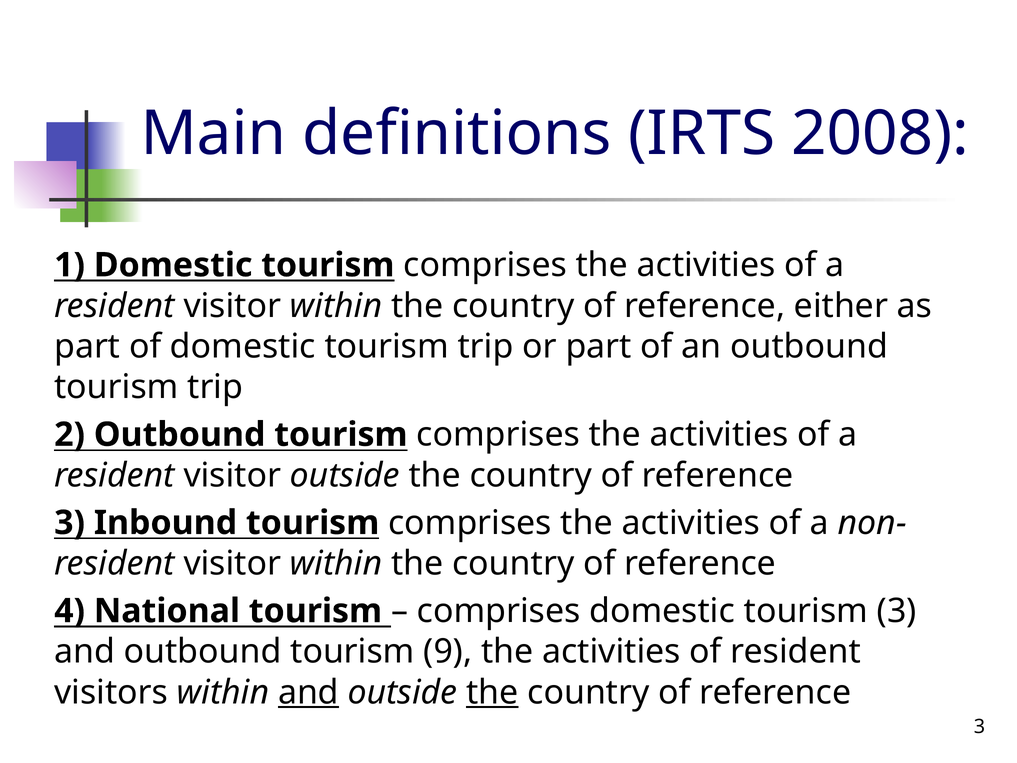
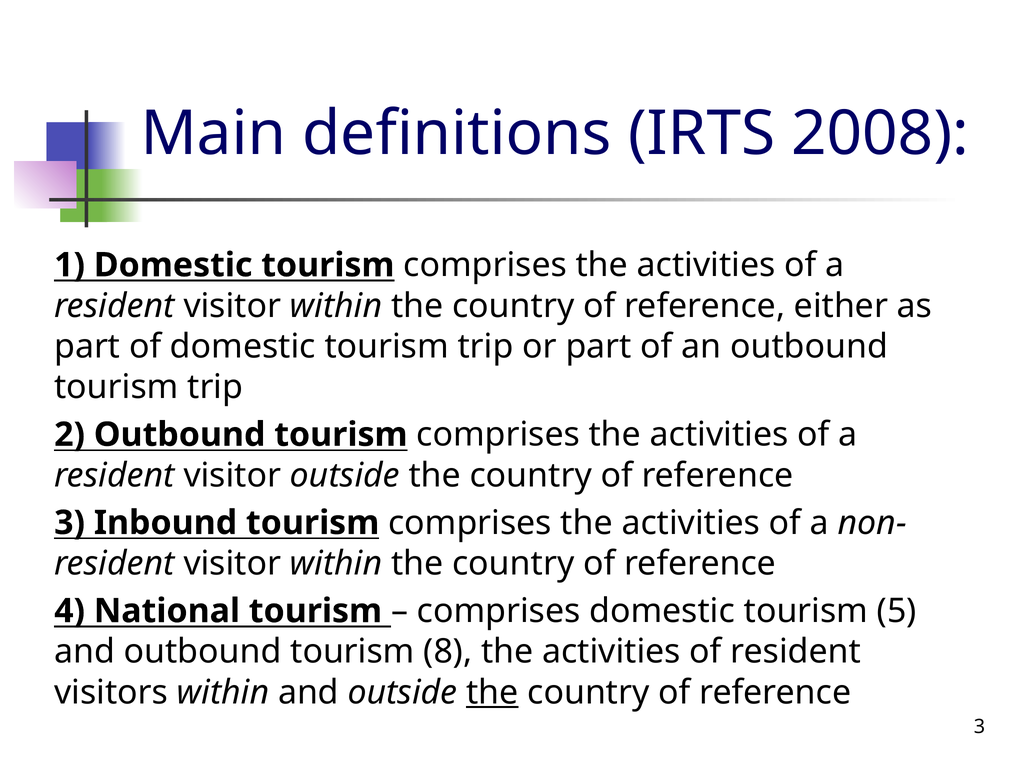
tourism 3: 3 -> 5 (897, 611)
9: 9 -> 8 (448, 651)
and underline: present -> none (308, 692)
